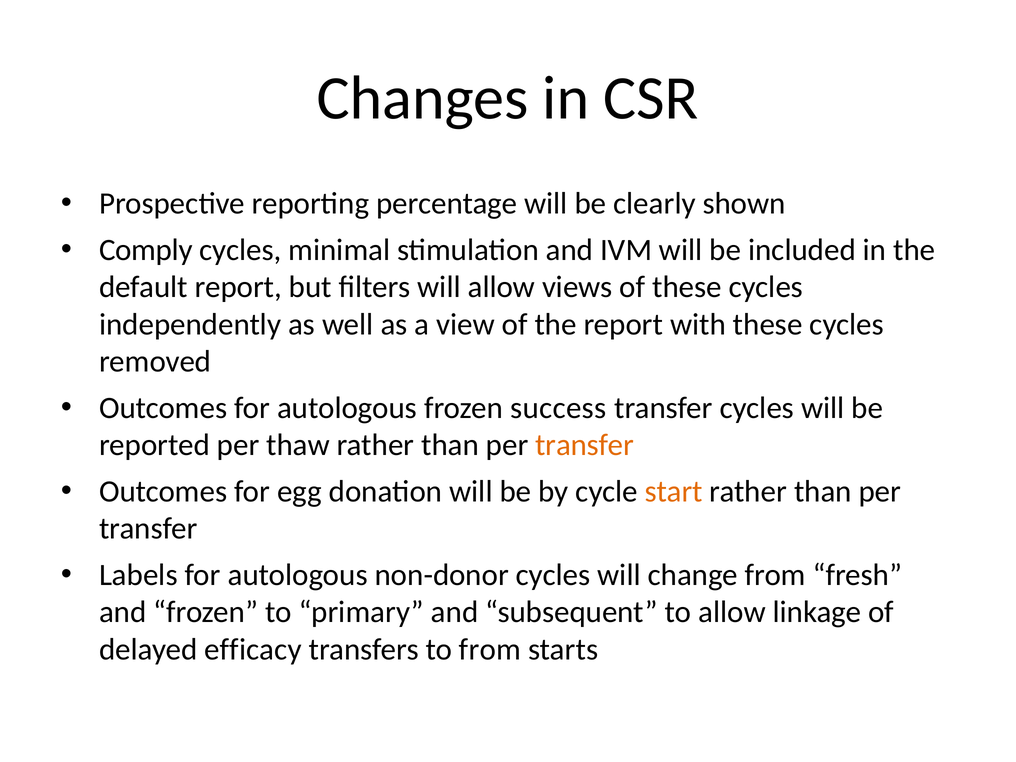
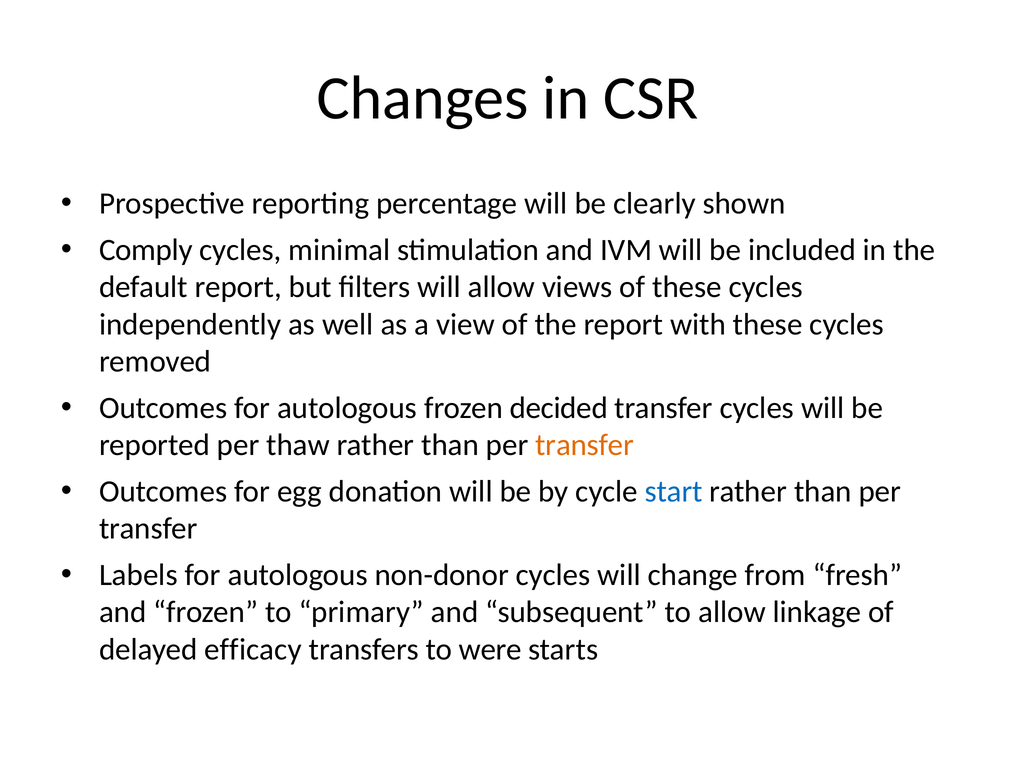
success: success -> decided (559, 408)
start colour: orange -> blue (674, 491)
to from: from -> were (490, 649)
